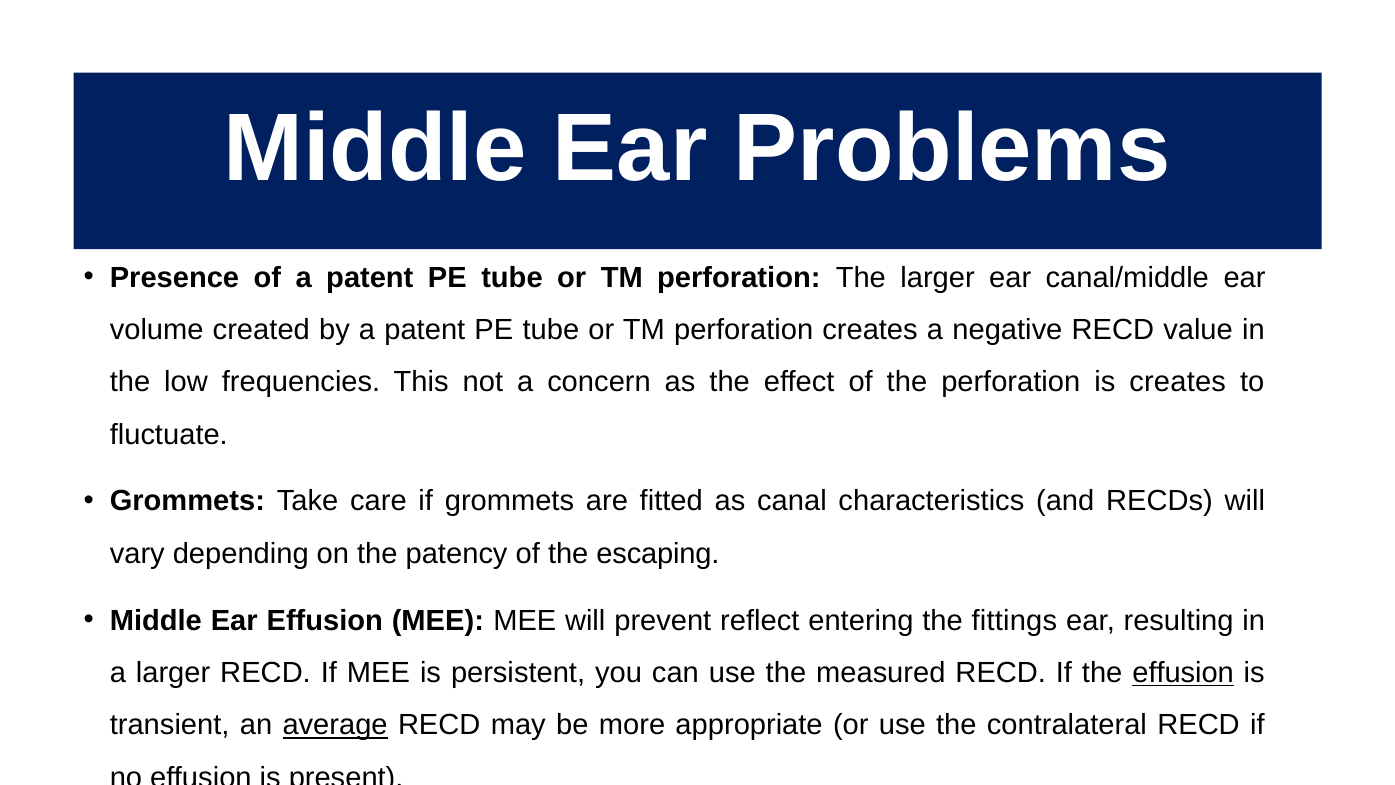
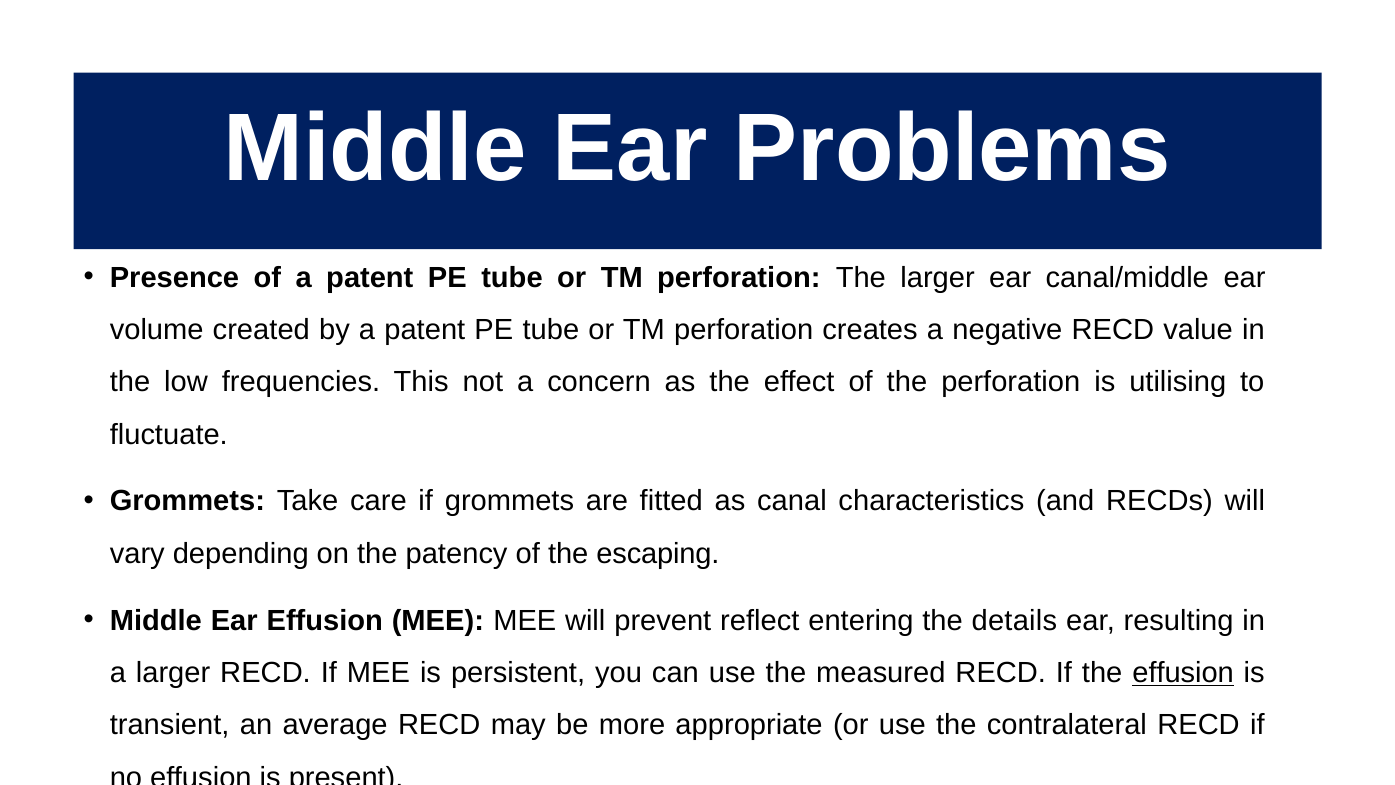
is creates: creates -> utilising (1178, 382)
fittings: fittings -> details (1014, 620)
average underline: present -> none (335, 725)
